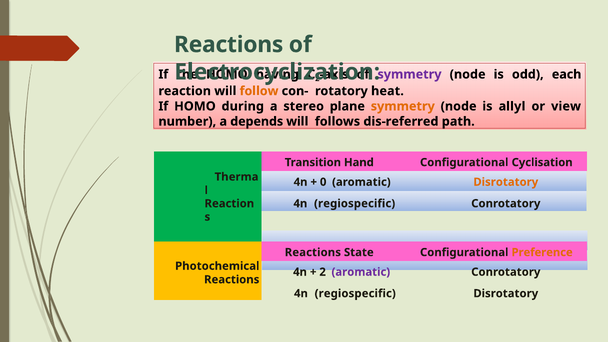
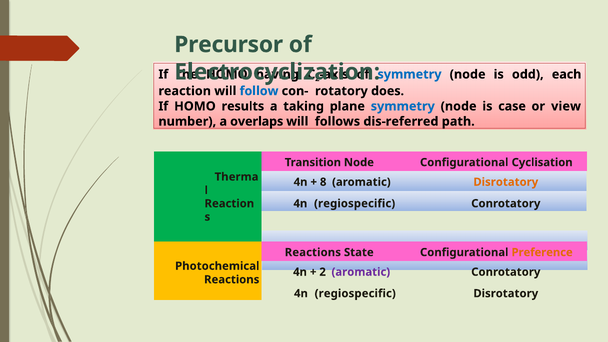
Reactions: Reactions -> Precursor (229, 45)
symmetry colour: purple -> blue (409, 74)
follow colour: orange -> blue (259, 91)
heat: heat -> does (388, 91)
during: during -> results (243, 106)
stereo: stereo -> taking (304, 106)
symmetry colour: orange -> blue (403, 106)
allyl: allyl -> case (512, 106)
depends: depends -> overlaps (257, 121)
Transition Hand: Hand -> Node (359, 162)
0: 0 -> 8 (323, 182)
